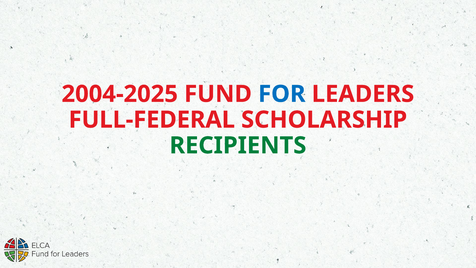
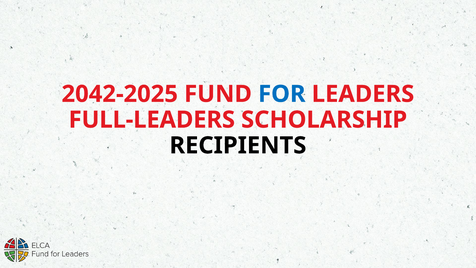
2004-2025: 2004-2025 -> 2042-2025 (120, 94)
FULL-FEDERAL: FULL-FEDERAL -> FULL-LEADERS (152, 120)
RECIPIENTS colour: green -> black (238, 145)
